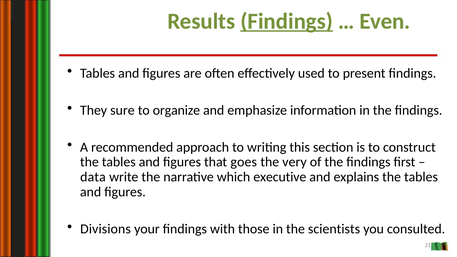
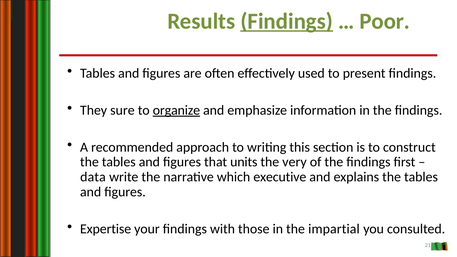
Even: Even -> Poor (385, 21)
organize underline: none -> present (176, 110)
goes: goes -> units (244, 162)
Divisions: Divisions -> Expertise (106, 229)
scientists: scientists -> impartial (334, 229)
